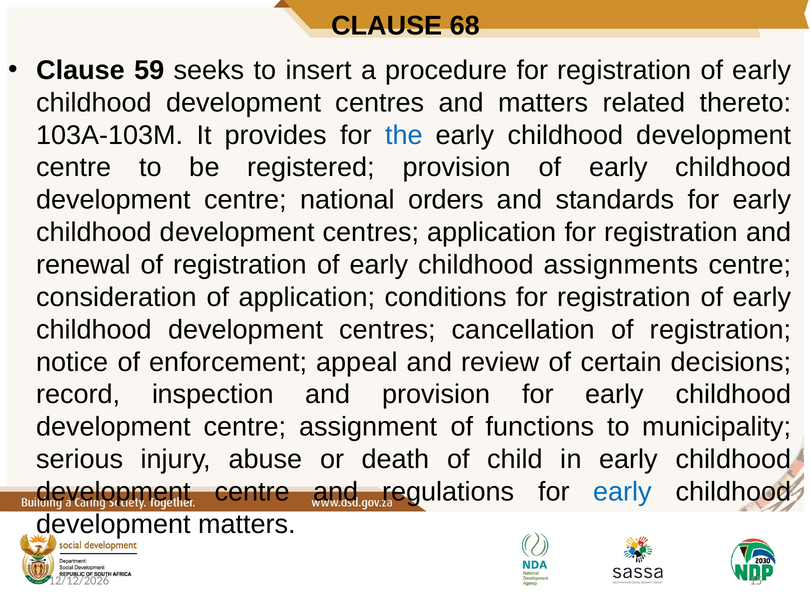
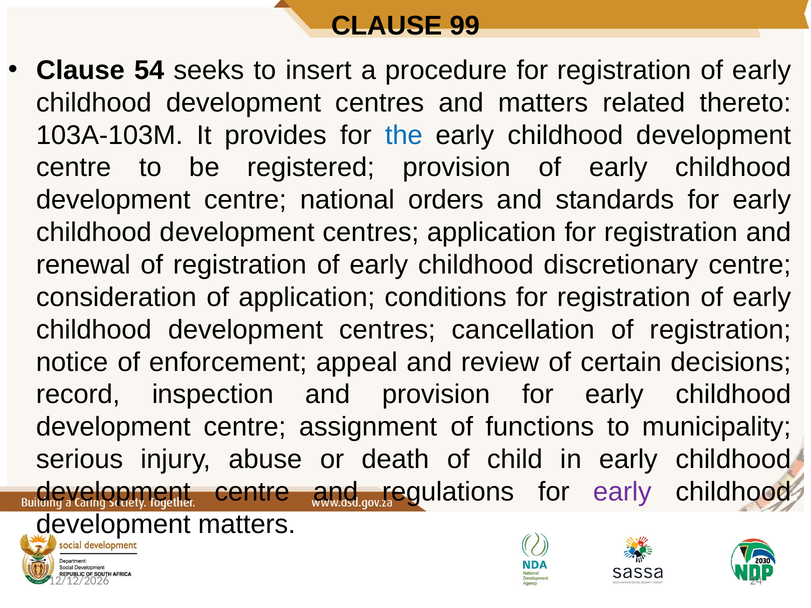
68: 68 -> 99 (465, 26)
59: 59 -> 54 (149, 70)
assignments: assignments -> discretionary (621, 265)
early colour: blue -> purple (623, 492)
15: 15 -> 24 (756, 581)
